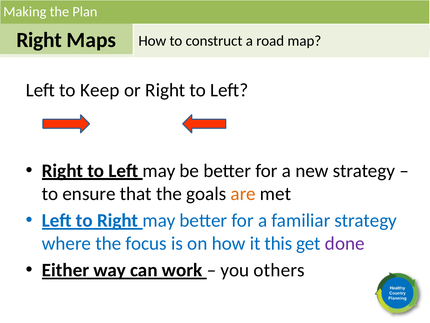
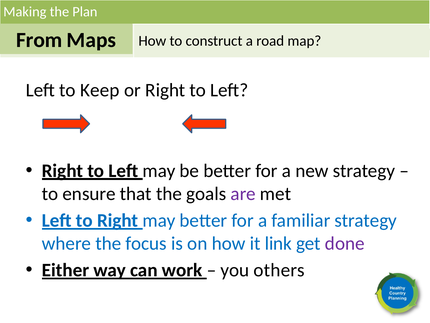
Right: Right -> From (39, 40)
are colour: orange -> purple (243, 193)
this: this -> link (278, 243)
